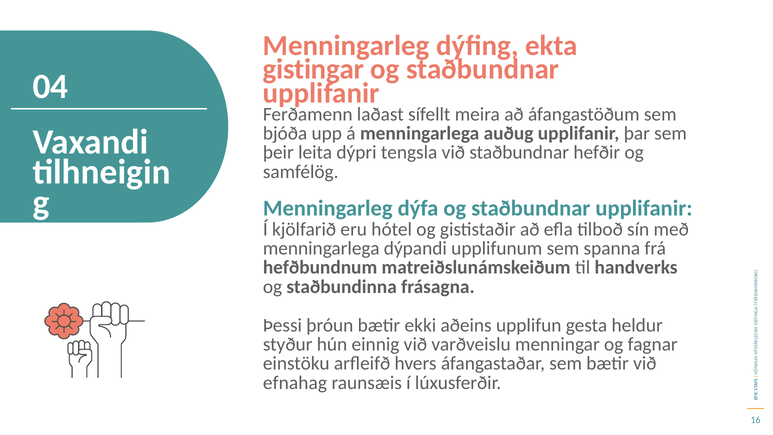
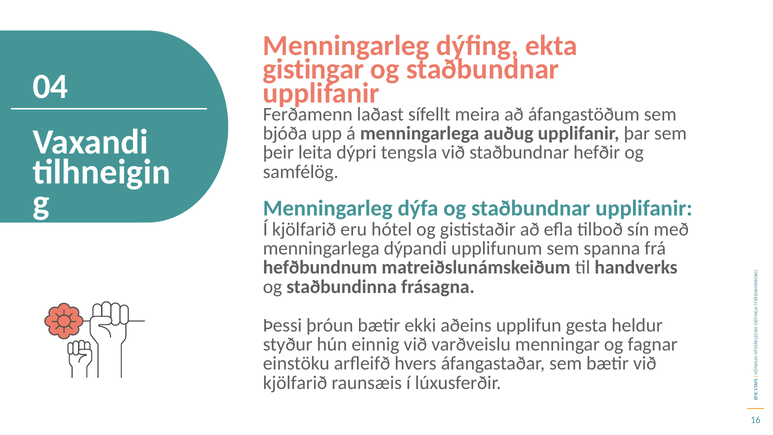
efnahag: efnahag -> kjölfarið (295, 383)
